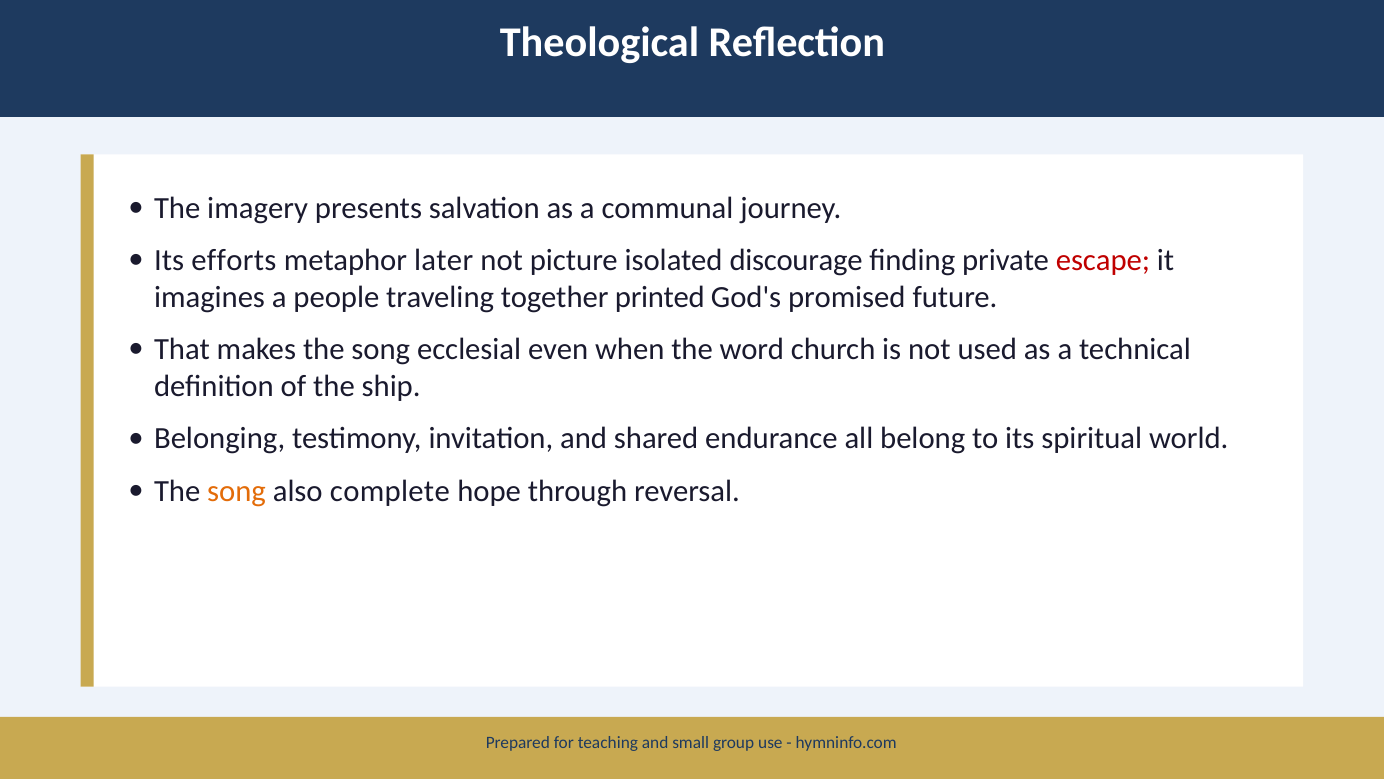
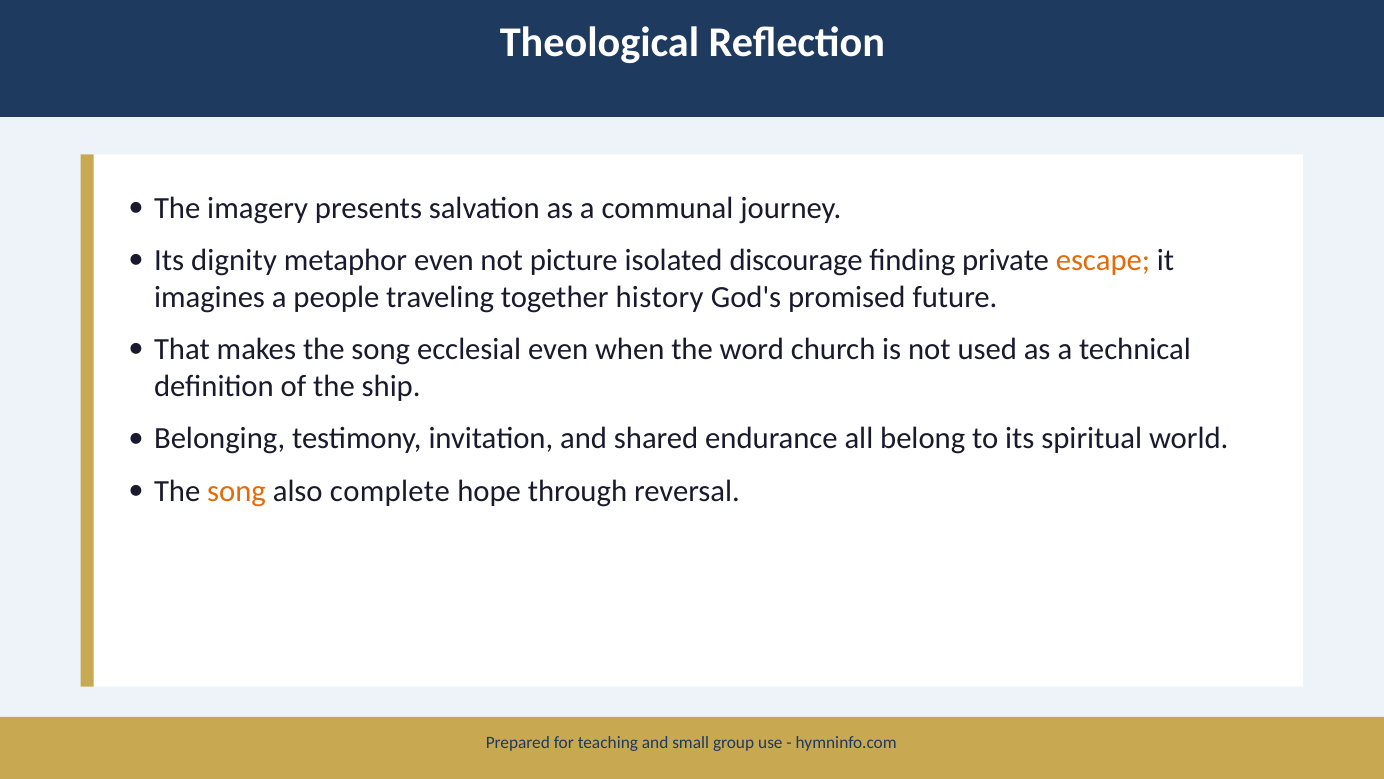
efforts: efforts -> dignity (234, 260)
metaphor later: later -> even (444, 260)
escape colour: red -> orange (1103, 260)
printed: printed -> history (660, 297)
